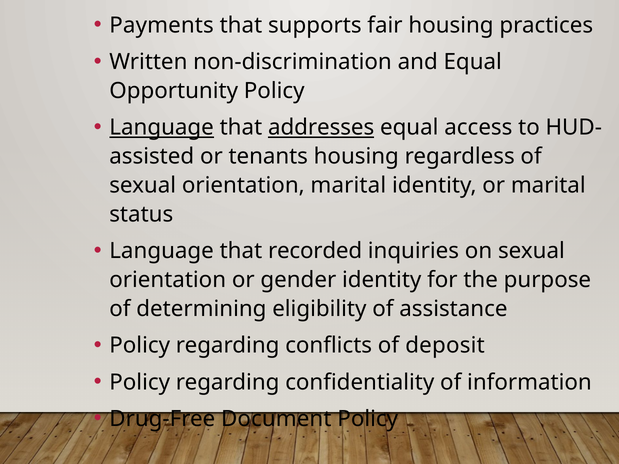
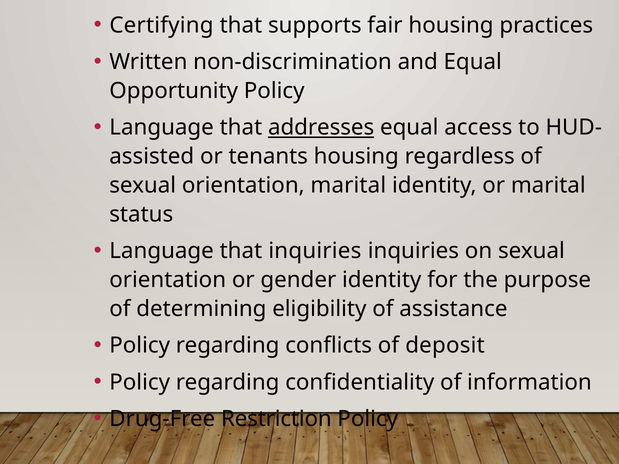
Payments: Payments -> Certifying (161, 25)
Language underline: present -> none (162, 128)
that recorded: recorded -> inquiries (315, 251)
Document: Document -> Restriction (276, 419)
